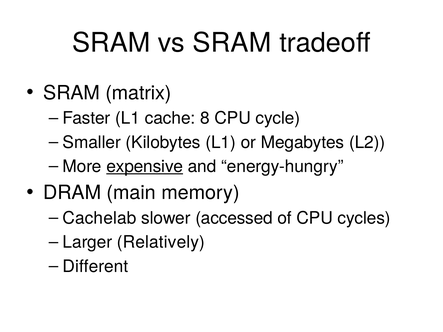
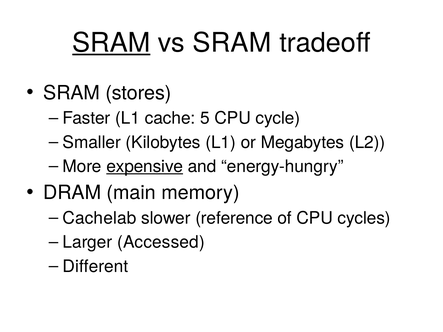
SRAM underline: none -> present (111, 43)
matrix: matrix -> stores (138, 93)
8: 8 -> 5 (205, 118)
accessed: accessed -> reference (234, 218)
Relatively: Relatively -> Accessed (161, 242)
